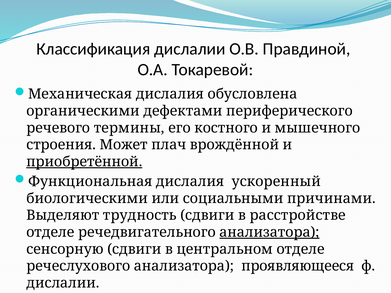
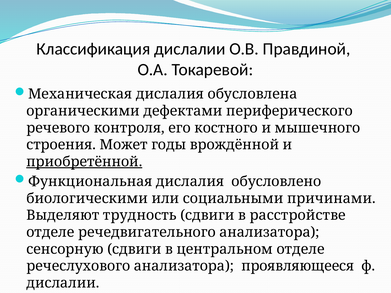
термины: термины -> контроля (129, 128)
плач: плач -> годы (169, 145)
ускоренный: ускоренный -> обусловлено (276, 182)
анализатора underline: present -> none (269, 232)
